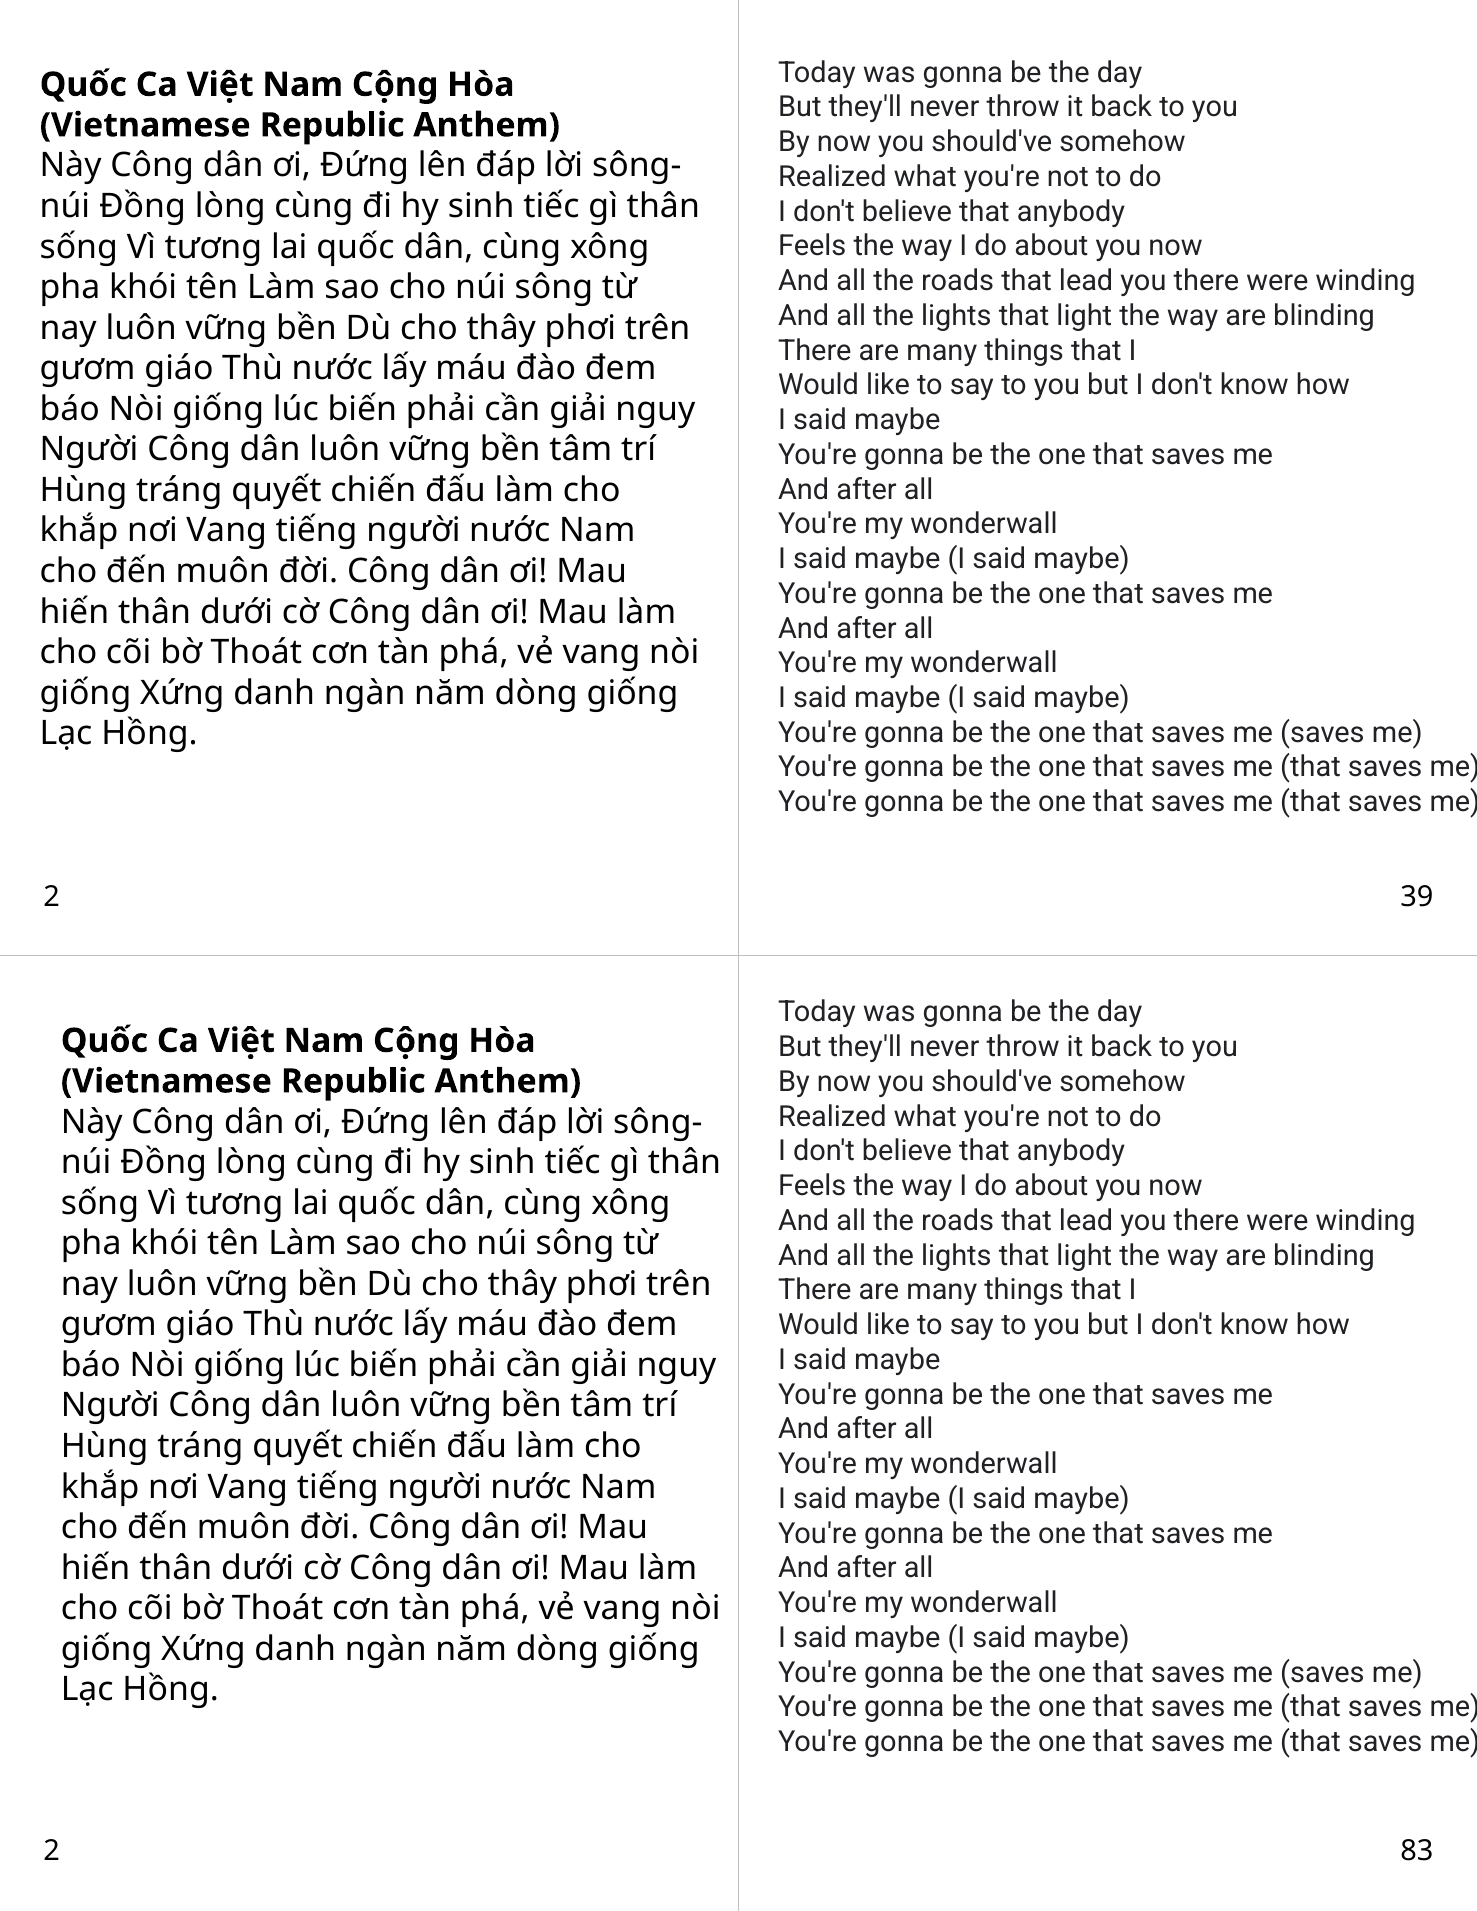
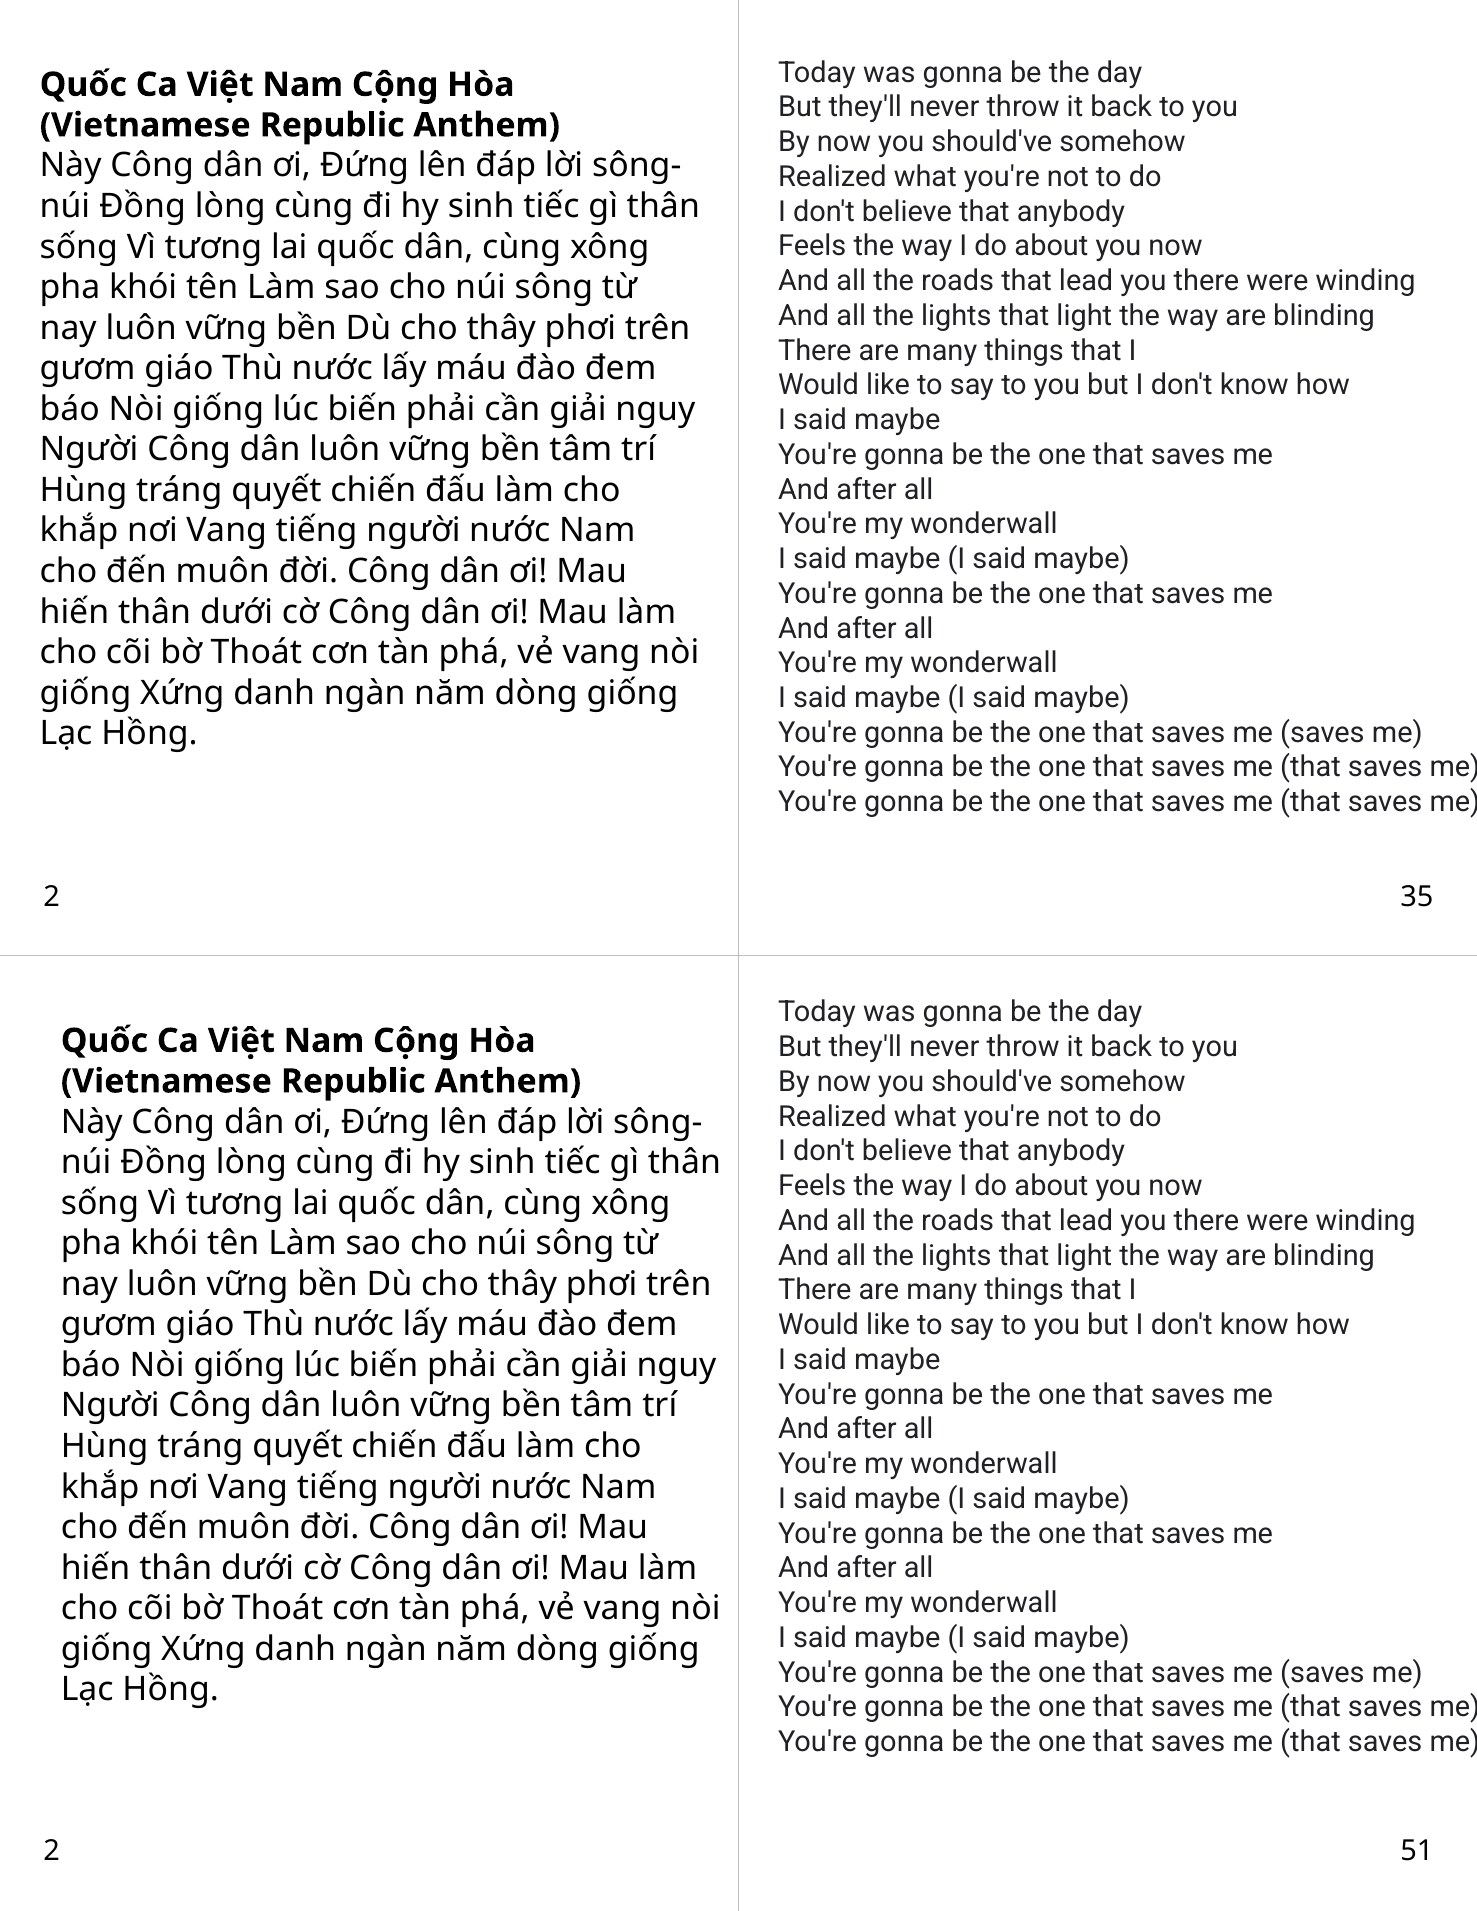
39: 39 -> 35 (1417, 897)
83: 83 -> 51 (1417, 1851)
